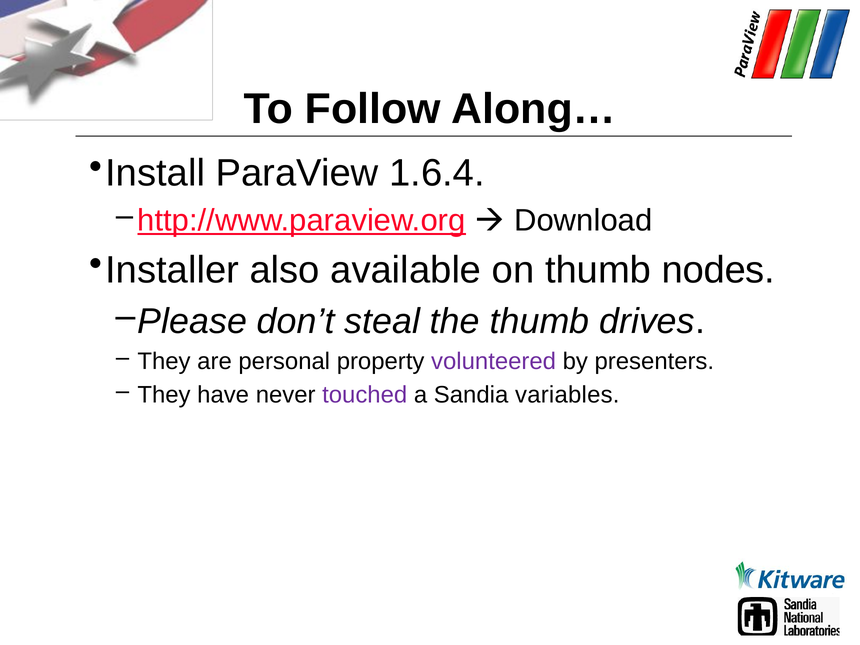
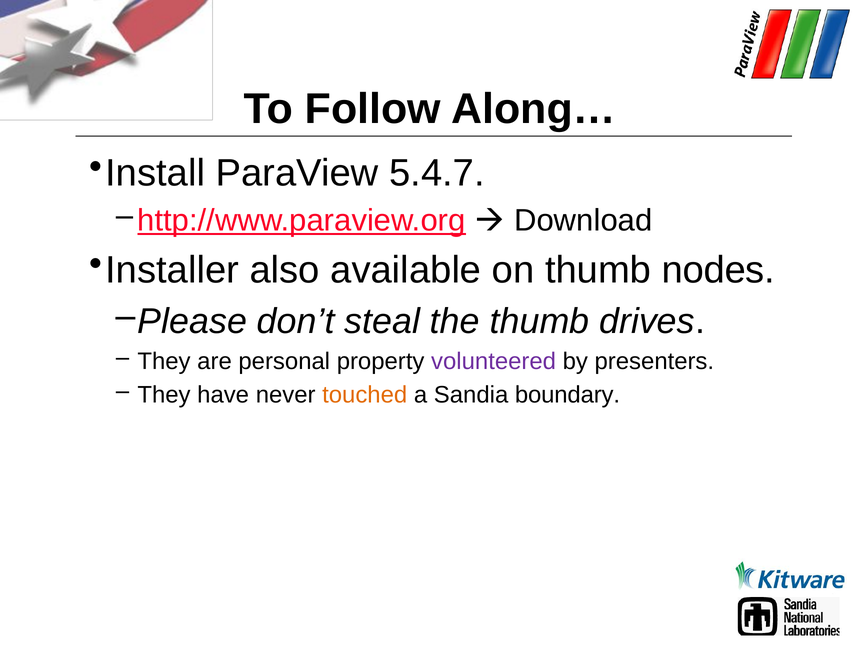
1.6.4: 1.6.4 -> 5.4.7 (437, 173)
touched colour: purple -> orange (365, 395)
variables: variables -> boundary (567, 395)
